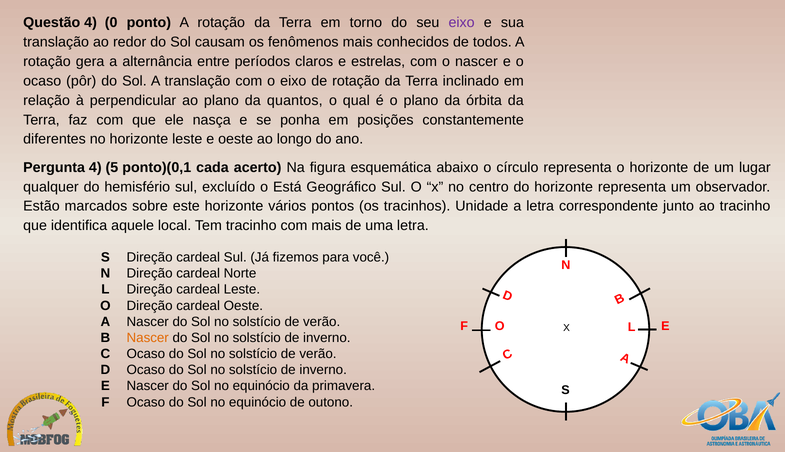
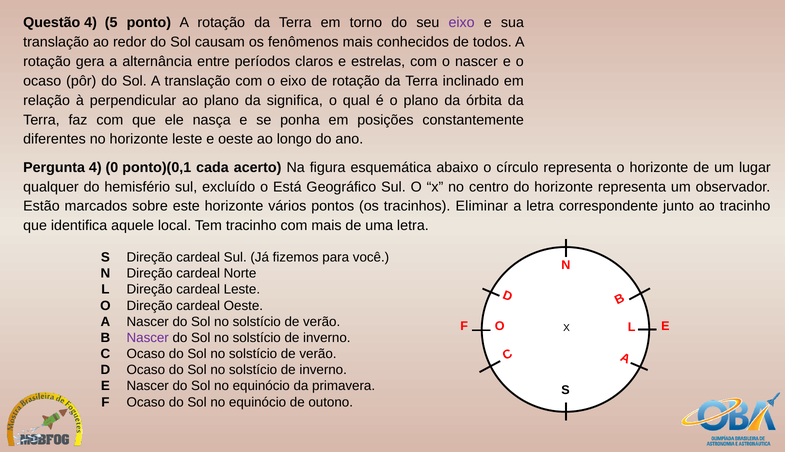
0: 0 -> 5 (111, 23)
quantos: quantos -> significa (295, 100)
5: 5 -> 0 (112, 167)
Unidade: Unidade -> Eliminar (482, 206)
Nascer colour: orange -> purple (148, 338)
